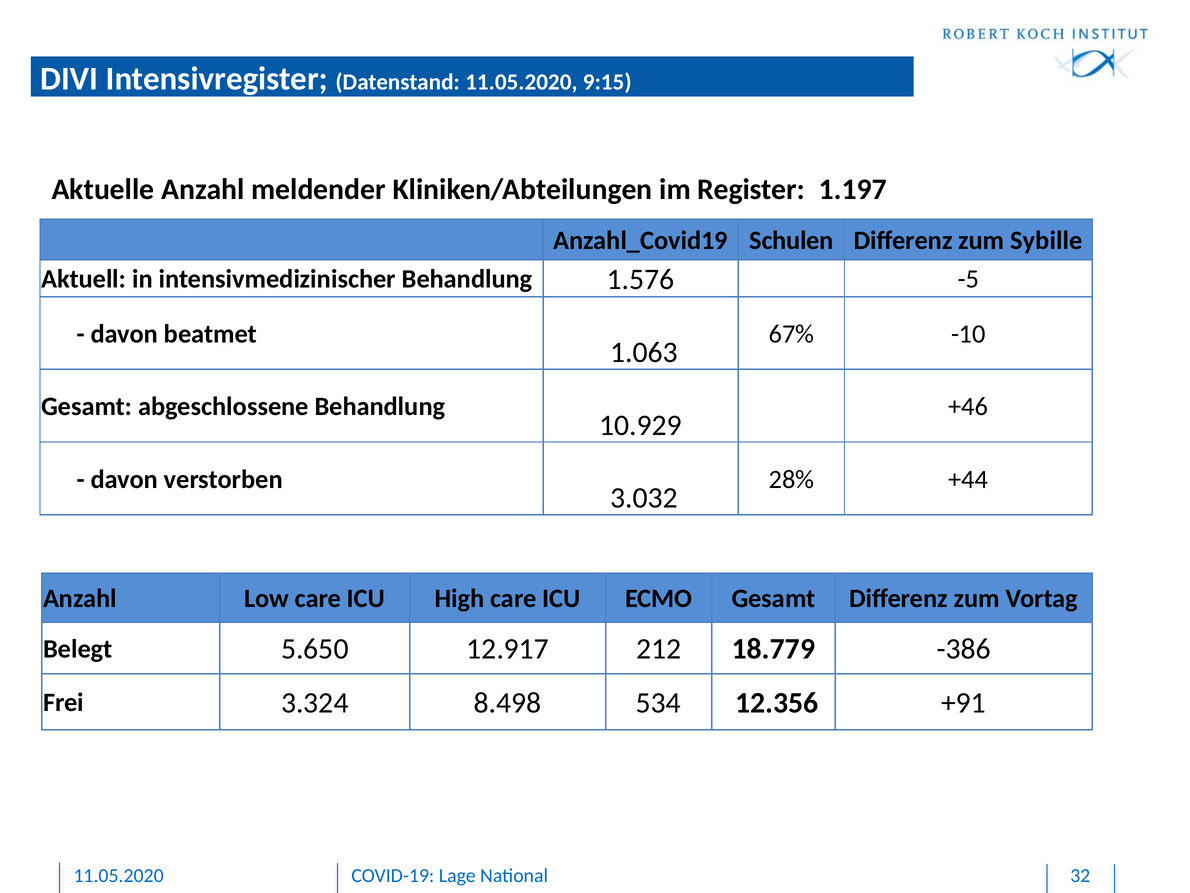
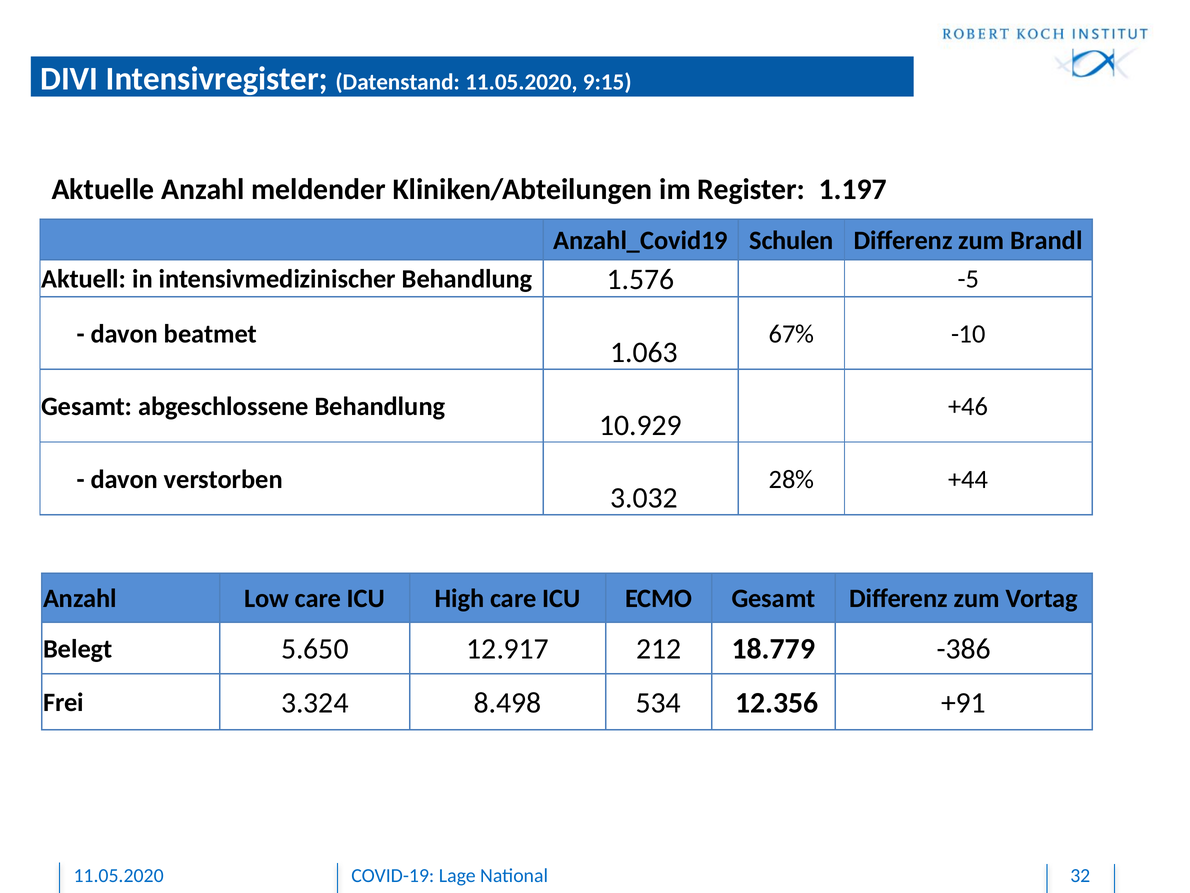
Sybille: Sybille -> Brandl (1046, 240)
